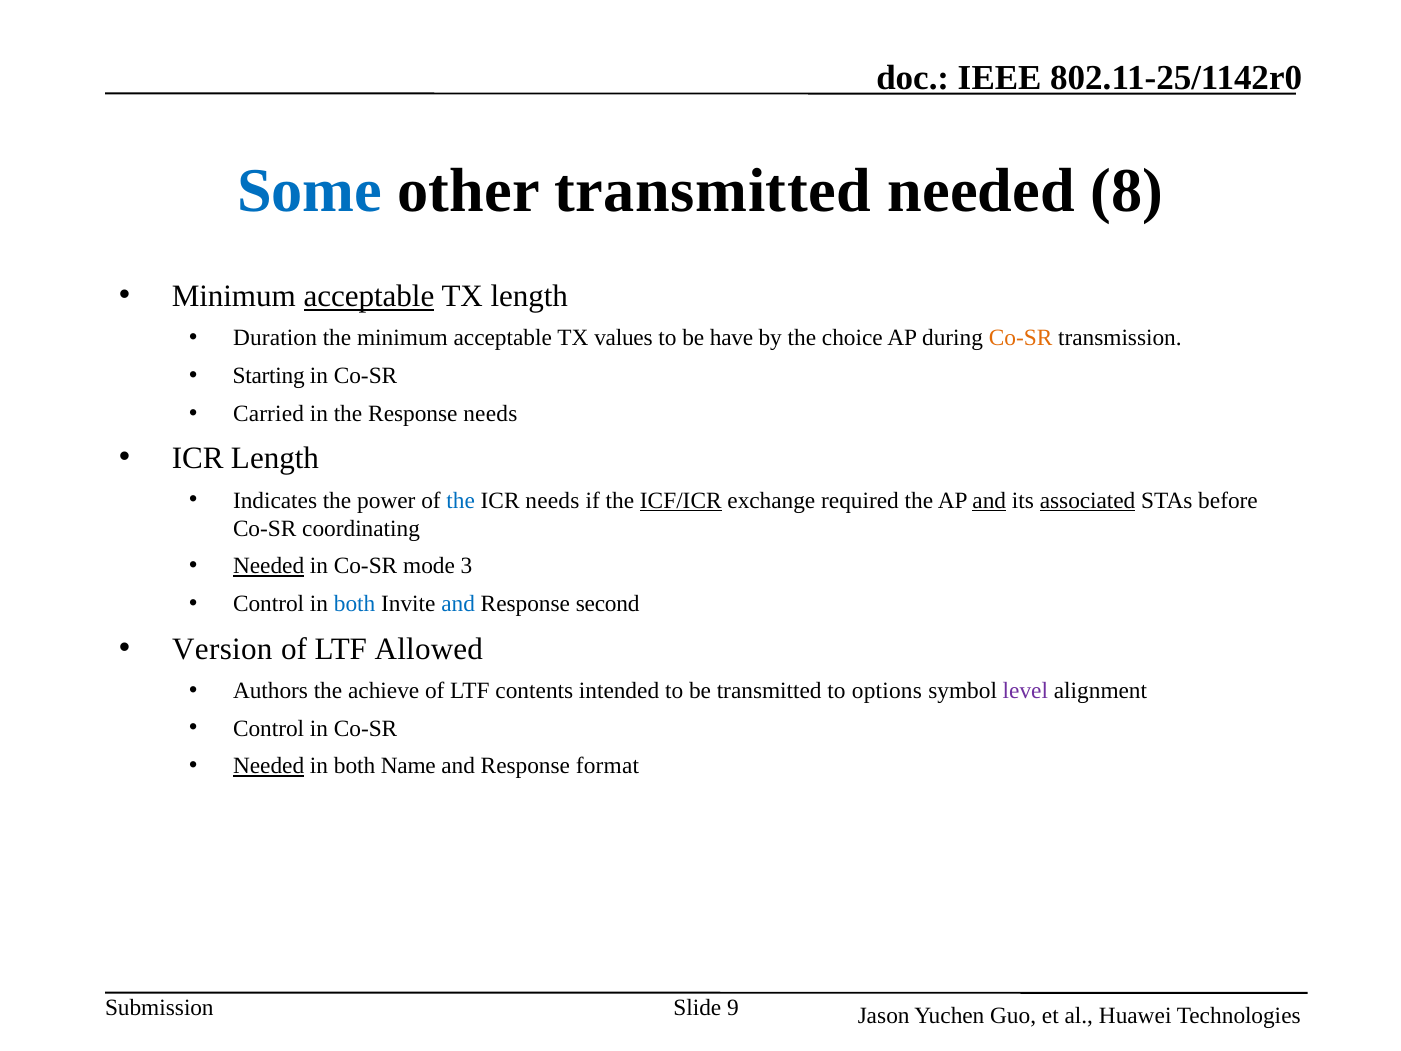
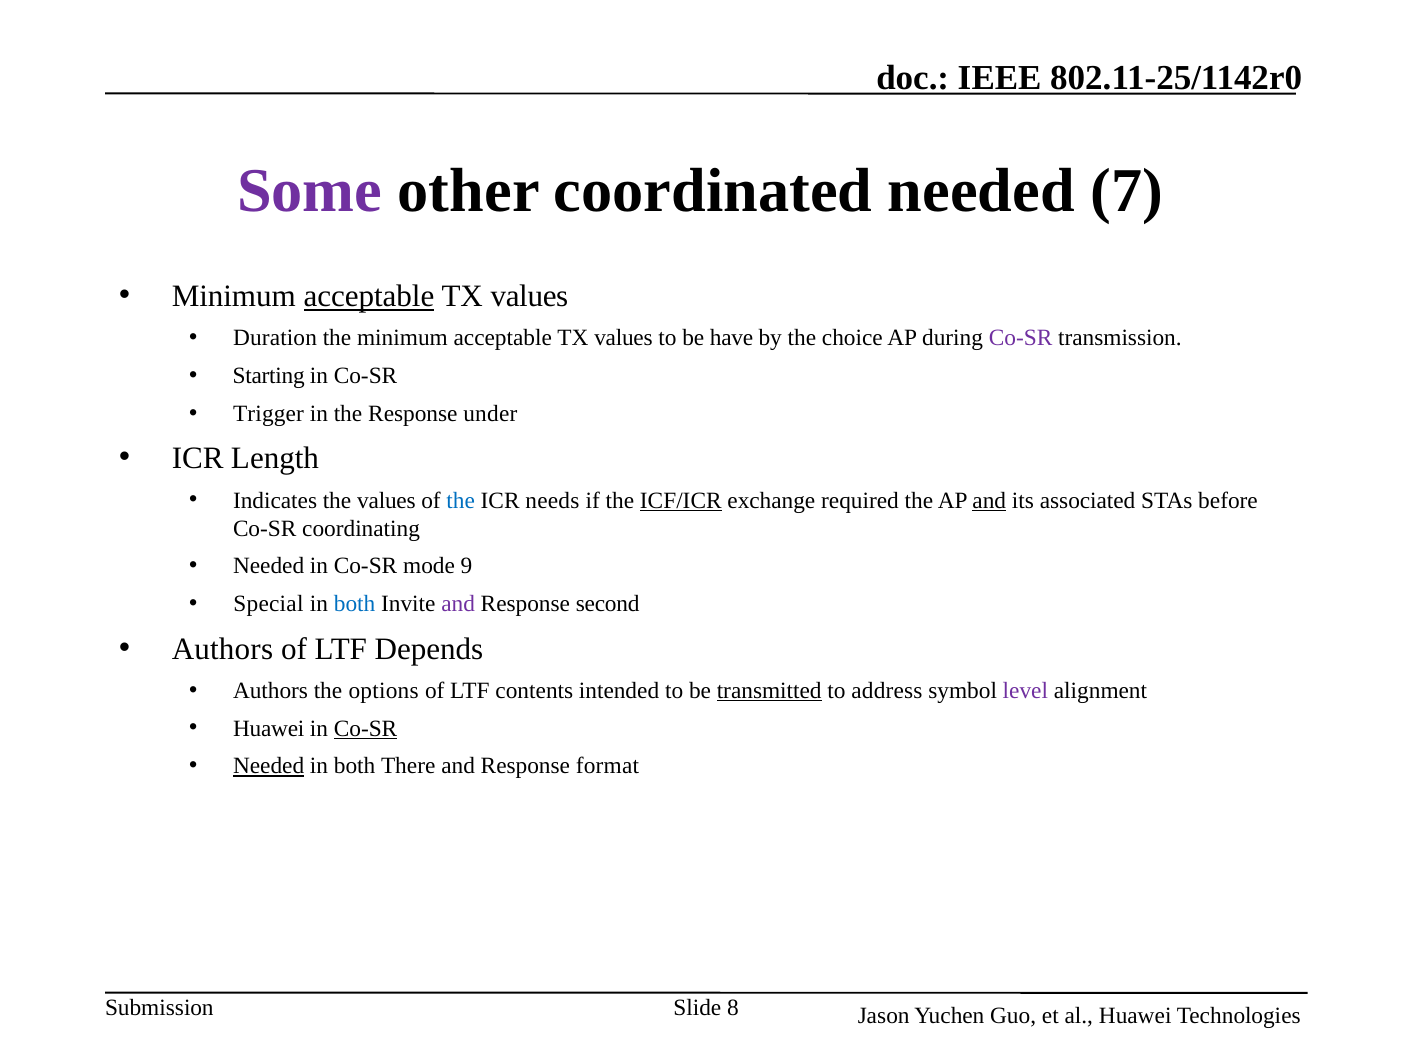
Some colour: blue -> purple (310, 191)
other transmitted: transmitted -> coordinated (713, 191)
8: 8 -> 7 (1127, 191)
length: length -> values (529, 296)
Co-SR colour: orange -> purple (1021, 338)
Carried: Carried -> Trigger (269, 413)
Response needs: needs -> under (490, 413)
the power: power -> values (386, 500)
associated underline: present -> none (1088, 500)
Needed underline: present -> none (269, 566)
3: 3 -> 9 (467, 566)
Control: Control -> Special (268, 604)
and colour: blue -> purple (458, 604)
Version: Version -> Authors (222, 649)
Allowed: Allowed -> Depends (429, 649)
achieve: achieve -> options (384, 690)
transmitted underline: none -> present (769, 690)
options: options -> address (887, 690)
Control: Control -> Huawei (269, 728)
Co-SR underline: none -> present (366, 728)
Name: Name -> There (408, 766)
9: 9 -> 8 (733, 1008)
